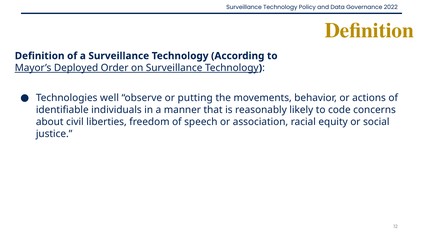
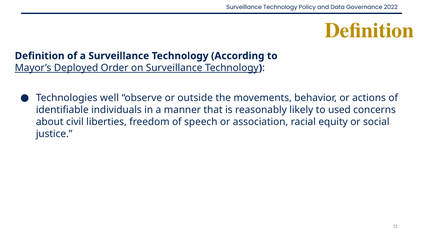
putting: putting -> outside (195, 98)
code: code -> used (339, 110)
